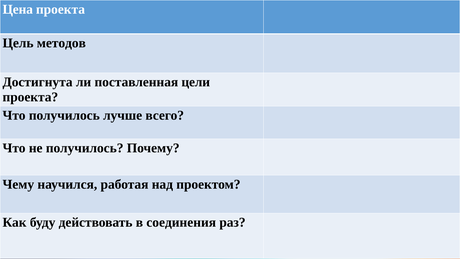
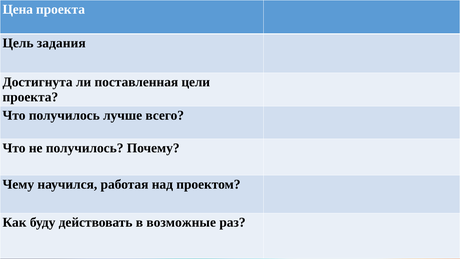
методов: методов -> задания (61, 43)
соединения: соединения -> возможные (181, 222)
